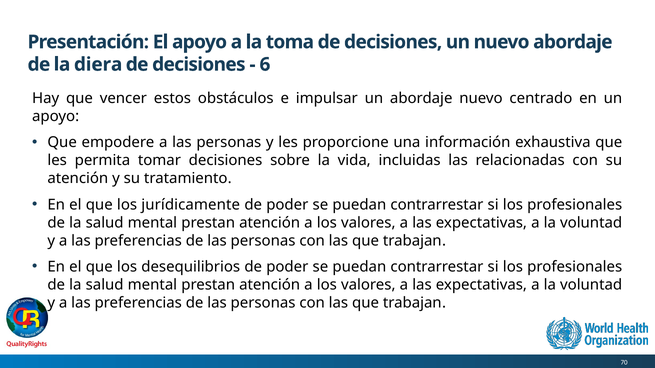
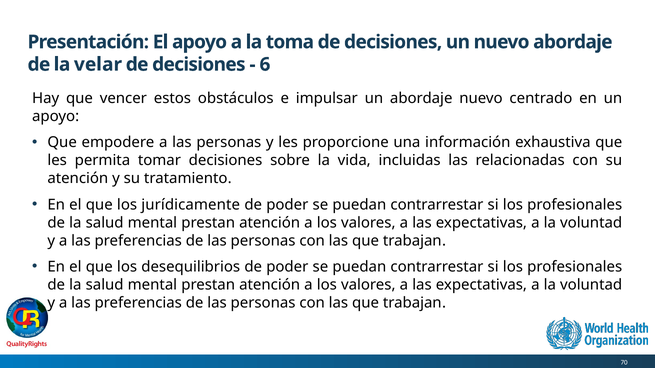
diera: diera -> velar (98, 65)
